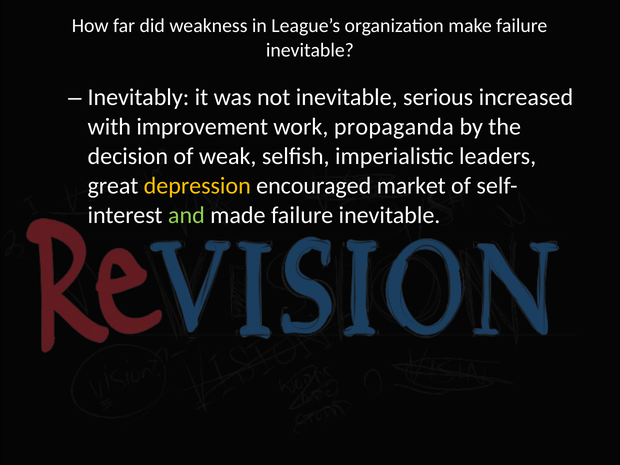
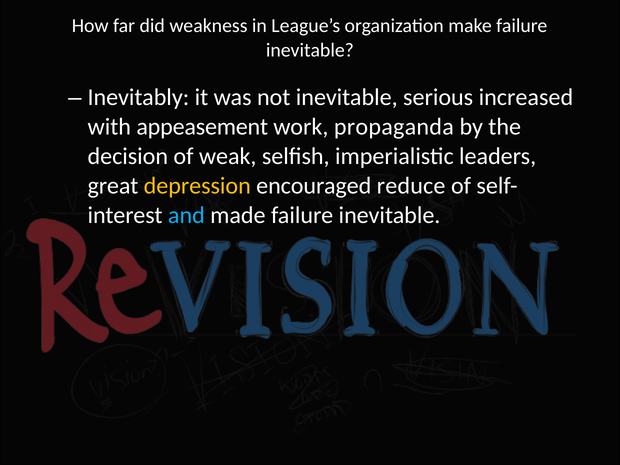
improvement: improvement -> appeasement (202, 127)
market: market -> reduce (411, 186)
and colour: light green -> light blue (186, 215)
